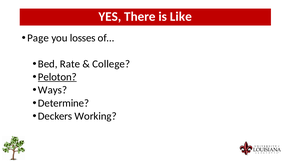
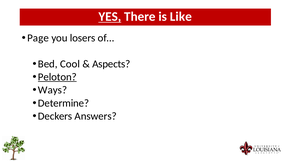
YES underline: none -> present (110, 17)
losses: losses -> losers (83, 38)
Rate: Rate -> Cool (70, 64)
College: College -> Aspects (111, 64)
Working: Working -> Answers (96, 117)
